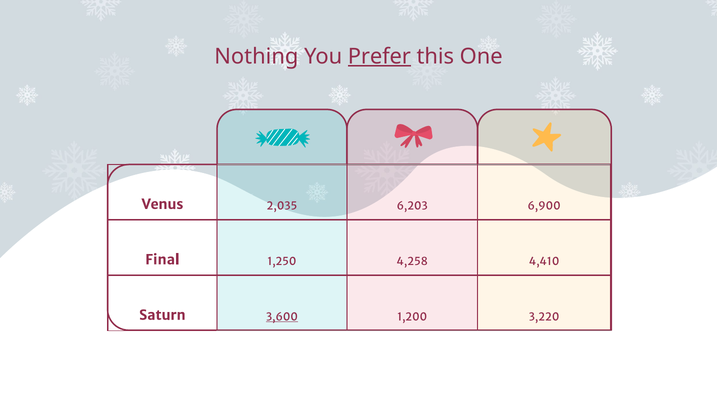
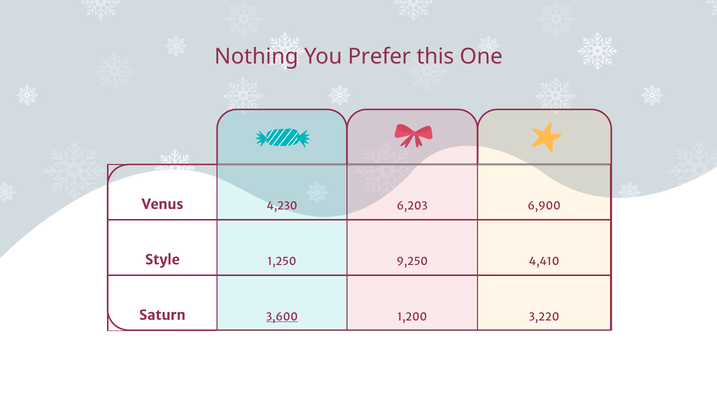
Prefer underline: present -> none (379, 56)
2,035: 2,035 -> 4,230 (282, 206)
Final: Final -> Style (162, 260)
4,258: 4,258 -> 9,250 (412, 262)
